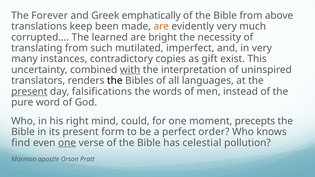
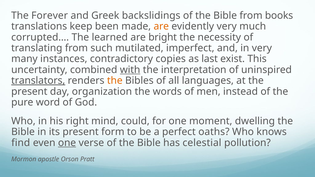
emphatically: emphatically -> backslidings (151, 16)
above: above -> books (279, 16)
gift: gift -> last (210, 59)
translators underline: none -> present (38, 81)
the colour: black -> orange (115, 81)
present underline: present -> none (29, 92)
falsifications: falsifications -> organization (102, 92)
precepts: precepts -> dwelling (255, 121)
order: order -> oaths (214, 132)
